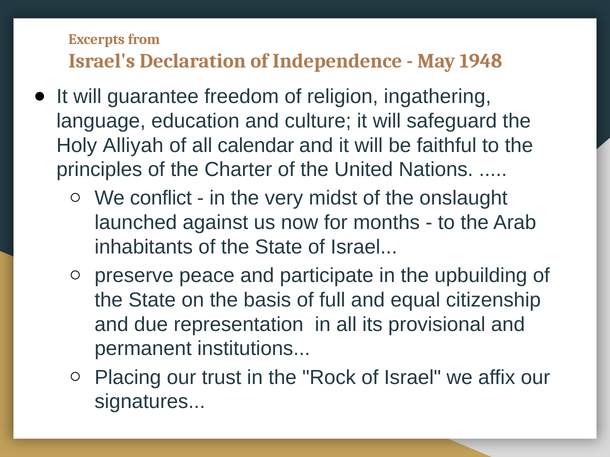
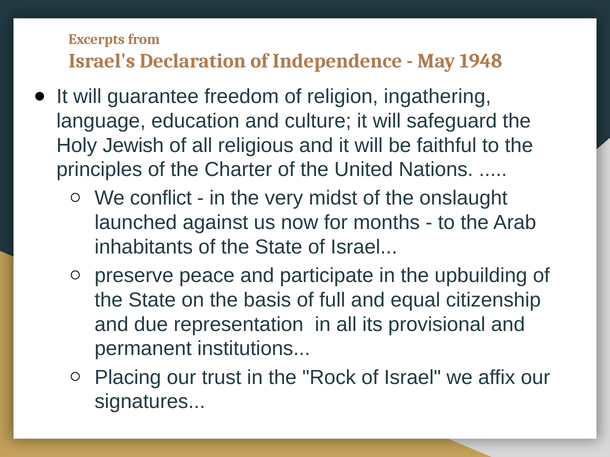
Alliyah: Alliyah -> Jewish (133, 145)
calendar: calendar -> religious (256, 145)
